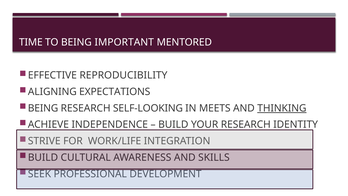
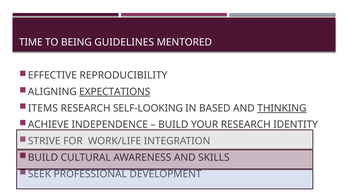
IMPORTANT: IMPORTANT -> GUIDELINES (124, 42)
EXPECTATIONS underline: none -> present (115, 92)
BEING: BEING -> ITEMS (43, 108)
MEETS: MEETS -> BASED (215, 108)
